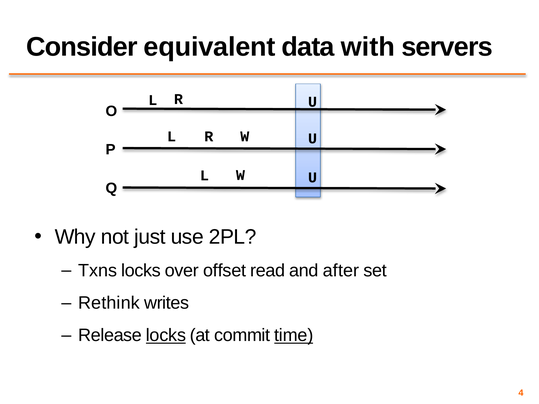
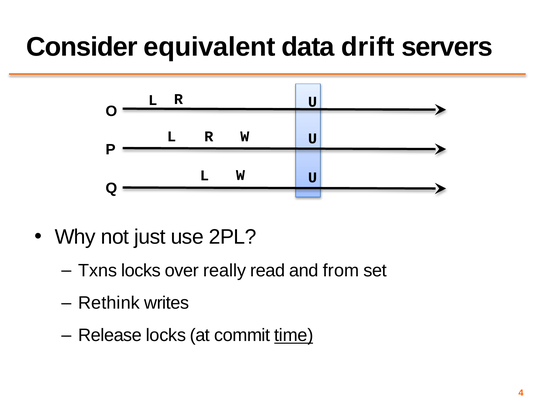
with: with -> drift (368, 47)
offset: offset -> really (225, 271)
after: after -> from (341, 271)
locks underline: present -> none (166, 336)
